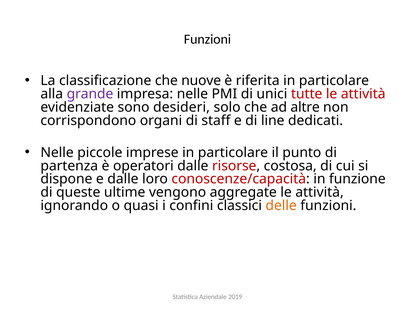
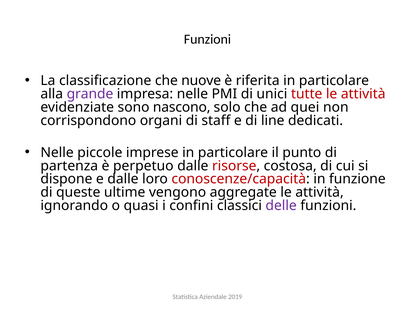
desideri: desideri -> nascono (182, 107)
altre: altre -> quei (305, 107)
operatori: operatori -> perpetuo (143, 166)
delle colour: orange -> purple (281, 206)
